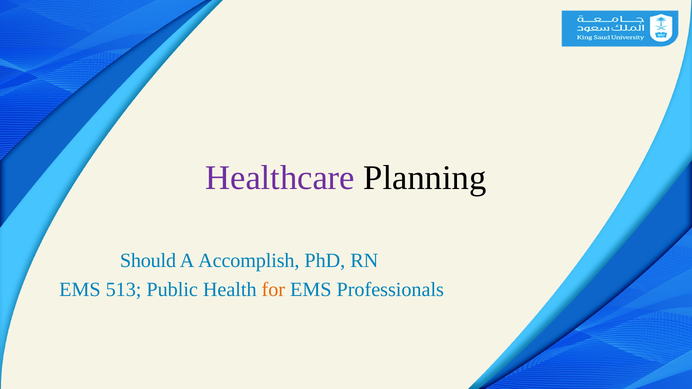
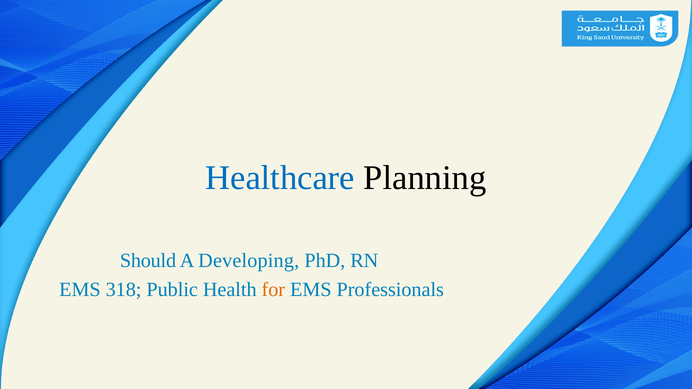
Healthcare colour: purple -> blue (280, 178)
Accomplish: Accomplish -> Developing (249, 261)
513: 513 -> 318 (124, 290)
